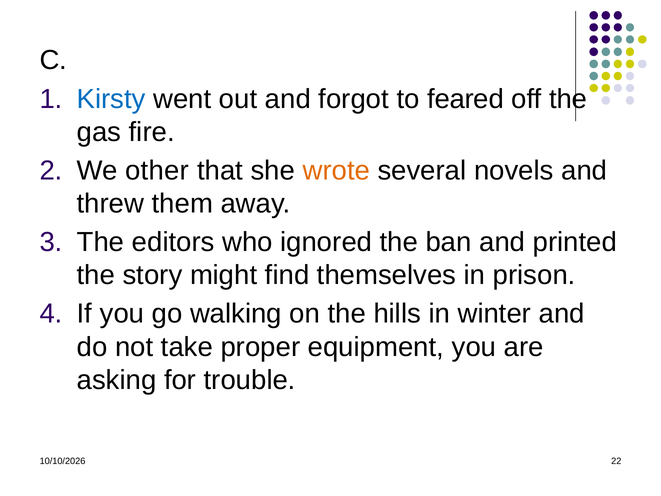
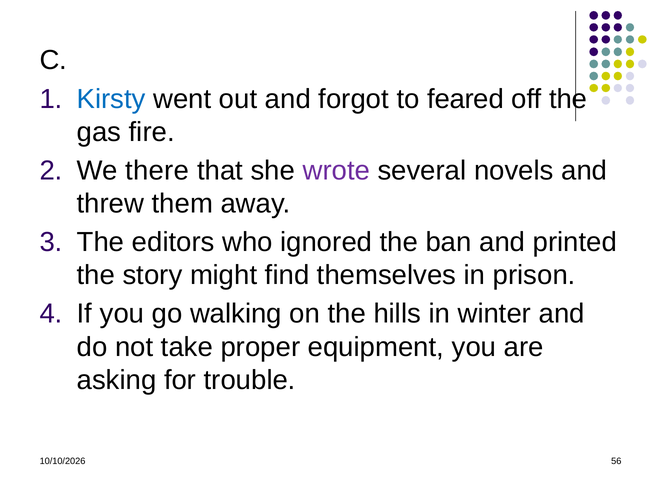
other: other -> there (157, 171)
wrote colour: orange -> purple (336, 171)
22: 22 -> 56 (616, 461)
